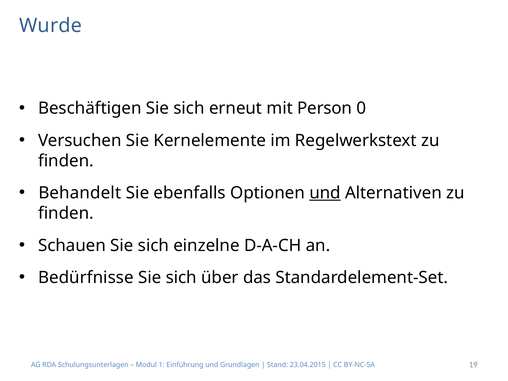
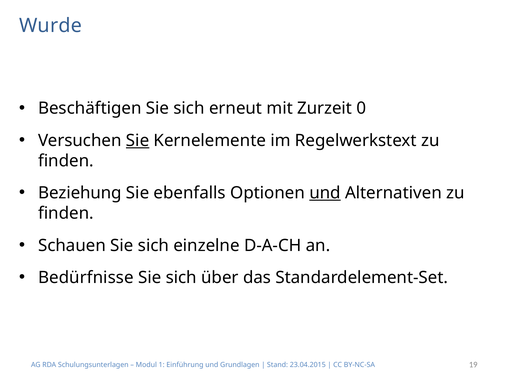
Person: Person -> Zurzeit (325, 108)
Sie underline: none -> present (138, 141)
Behandelt: Behandelt -> Beziehung (80, 193)
